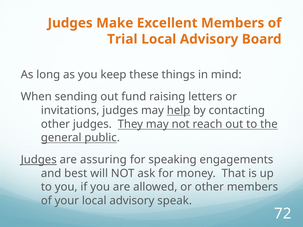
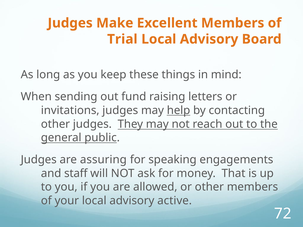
Judges underline: present -> none (39, 160)
best: best -> staff (76, 174)
speak: speak -> active (175, 201)
